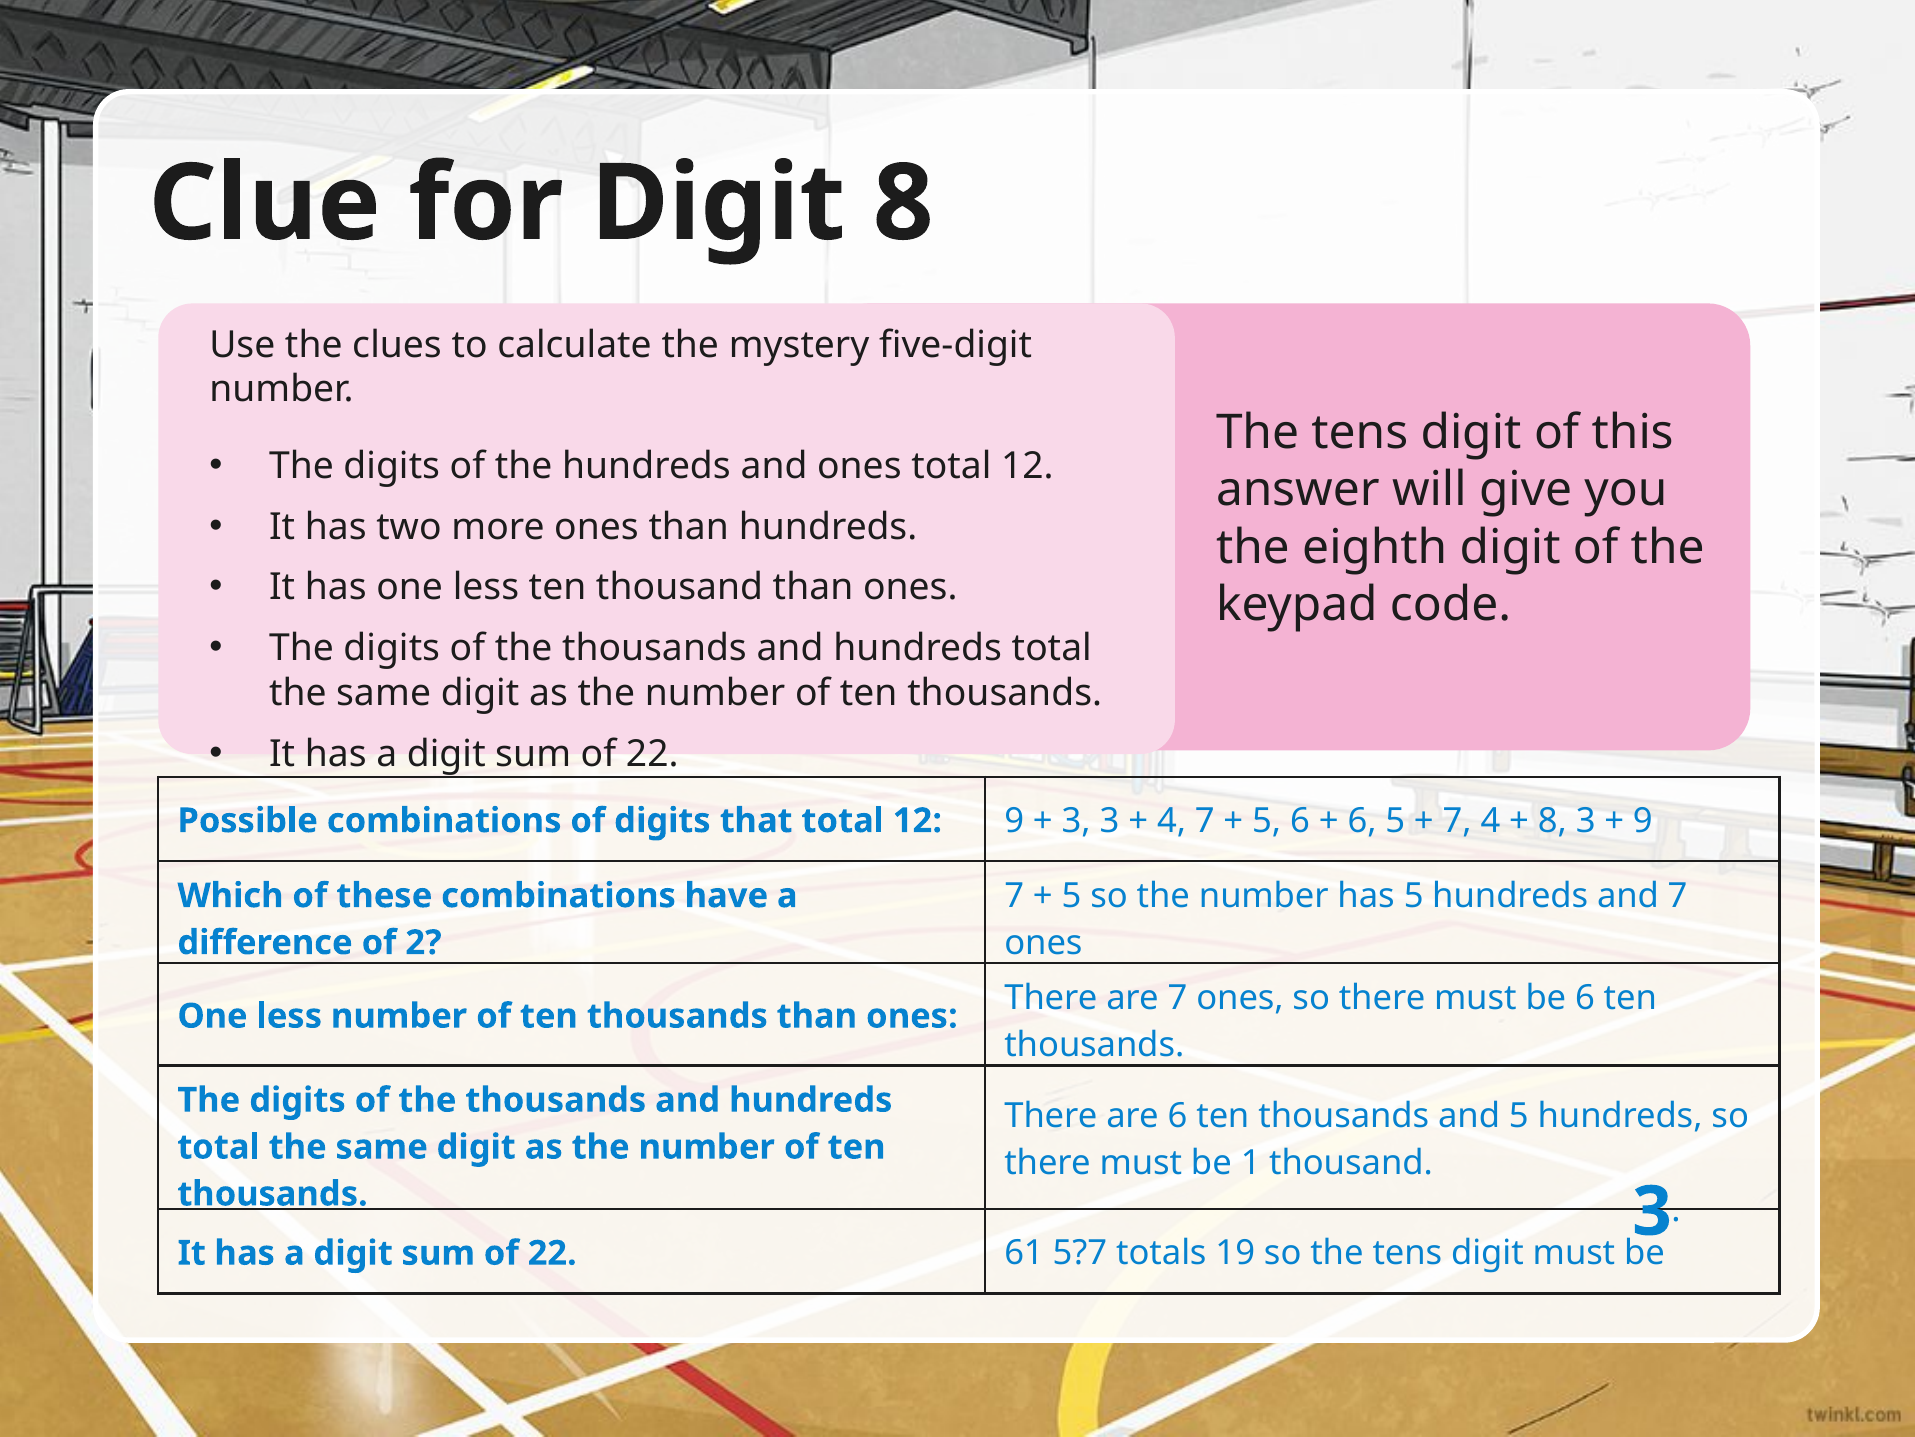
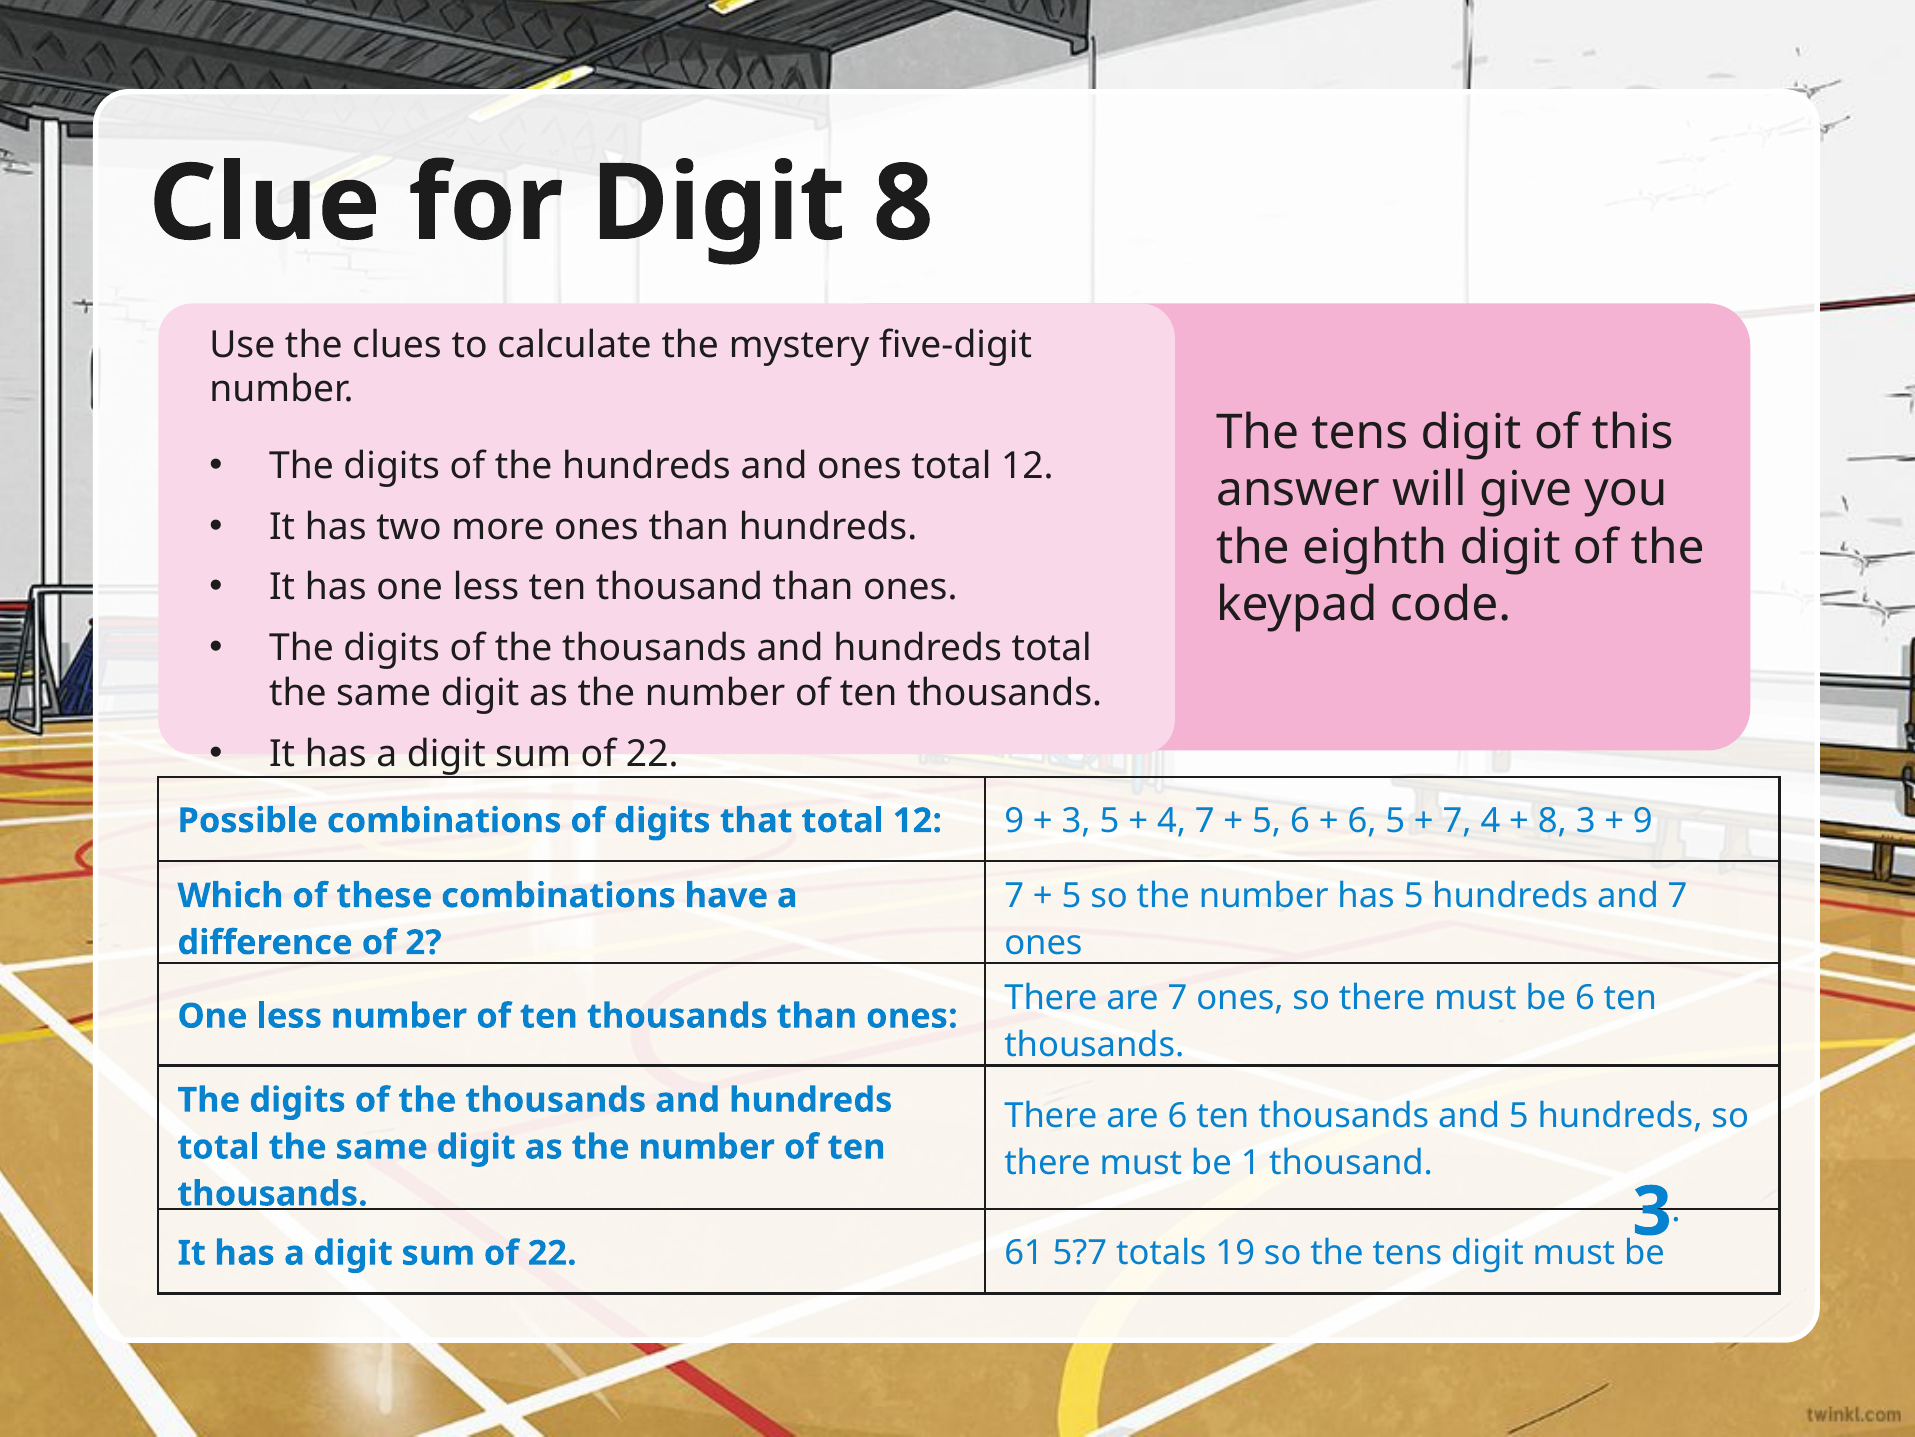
3 3: 3 -> 5 (1110, 820)
